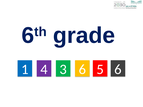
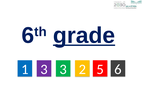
grade underline: none -> present (84, 36)
1 4: 4 -> 3 (44, 70)
3 6: 6 -> 2 (82, 70)
